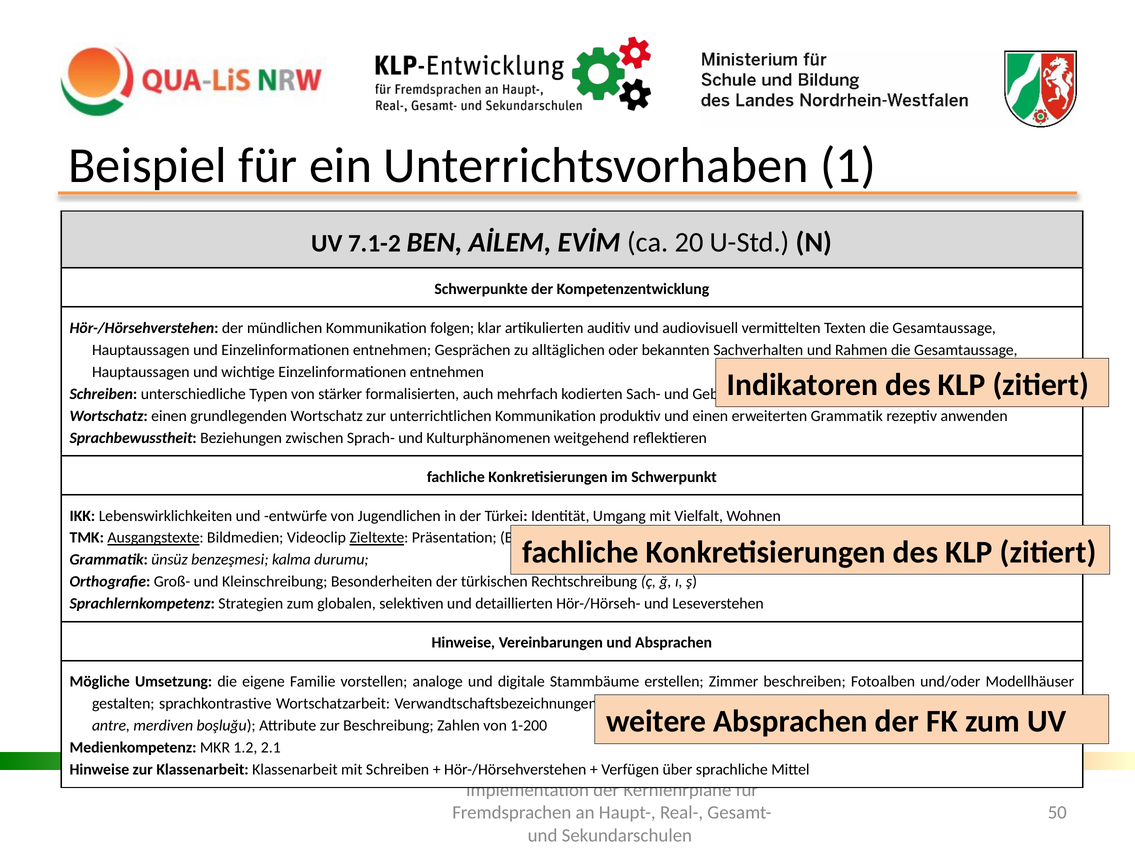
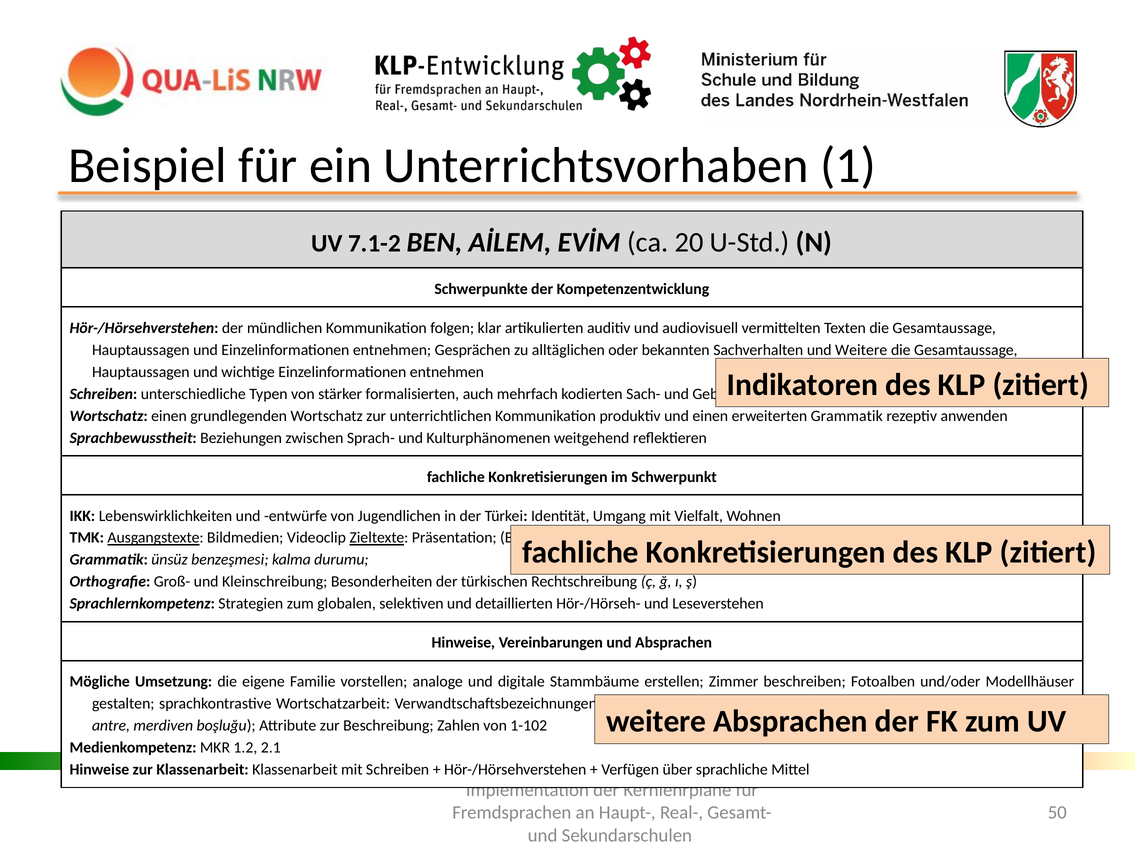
und Rahmen: Rahmen -> Weitere (861, 350)
1-200: 1-200 -> 1-102 (529, 726)
